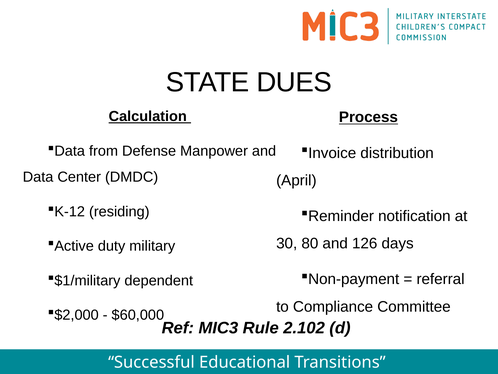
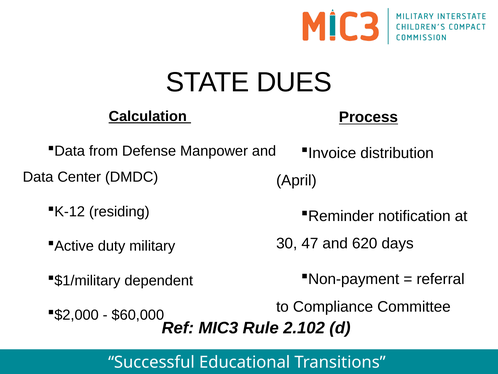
80: 80 -> 47 (310, 243)
126: 126 -> 620 (365, 243)
